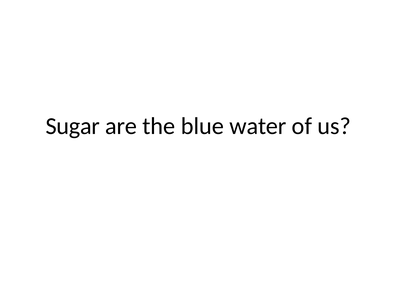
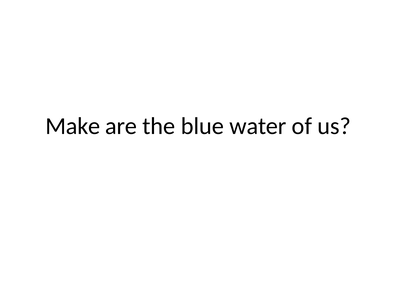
Sugar: Sugar -> Make (73, 126)
